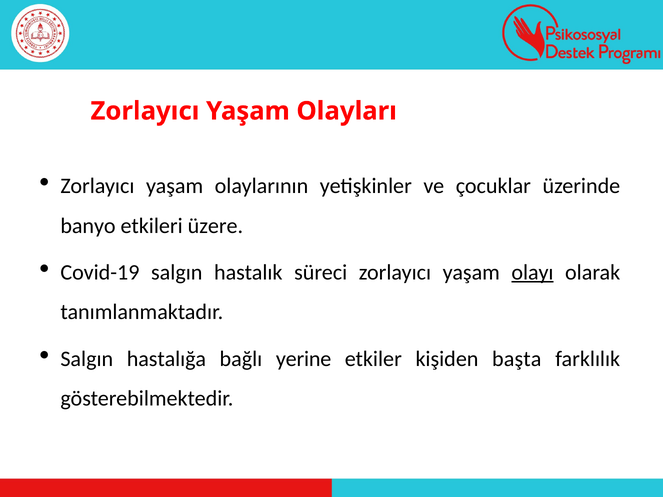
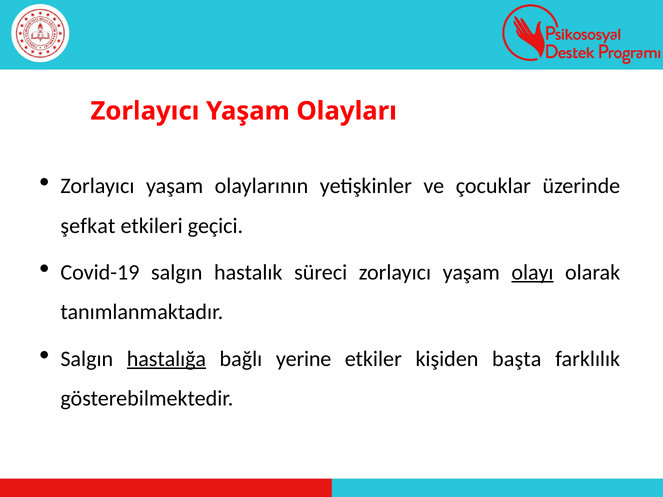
banyo: banyo -> şefkat (88, 226)
üzere: üzere -> geçici (215, 226)
hastalığa underline: none -> present (166, 359)
